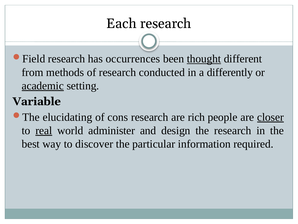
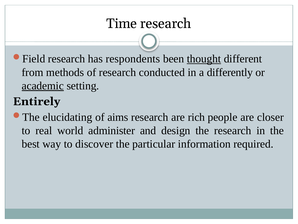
Each: Each -> Time (122, 23)
occurrences: occurrences -> respondents (133, 59)
Variable: Variable -> Entirely (37, 101)
cons: cons -> aims (118, 117)
closer underline: present -> none (270, 117)
real underline: present -> none (44, 130)
